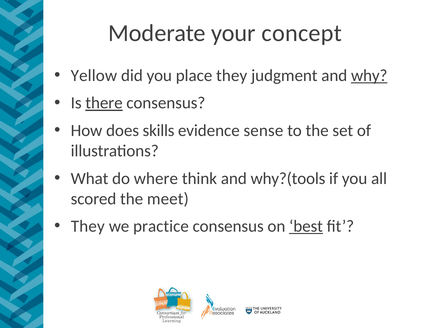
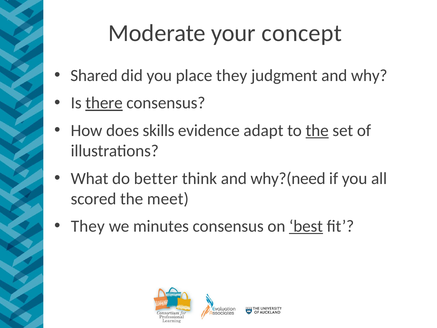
Yellow: Yellow -> Shared (94, 75)
why underline: present -> none (369, 75)
sense: sense -> adapt (263, 130)
the underline: none -> present (317, 130)
where: where -> better (156, 178)
why?(tools: why?(tools -> why?(need (288, 178)
practice: practice -> minutes (161, 226)
